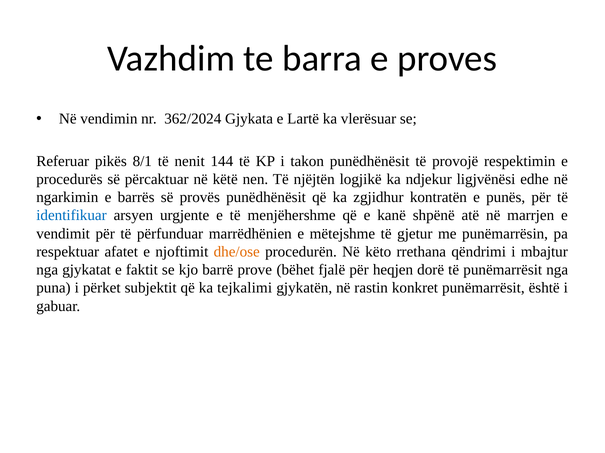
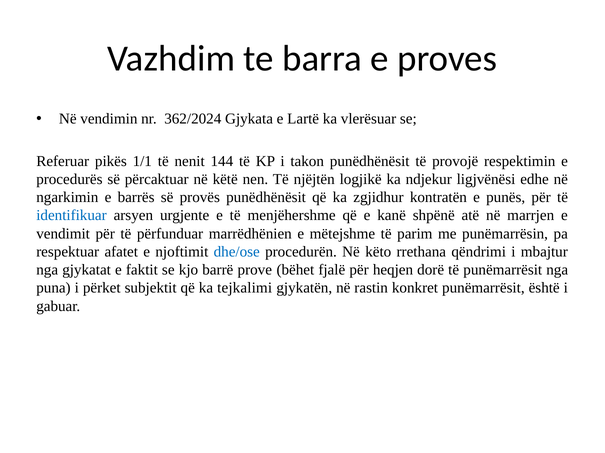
8/1: 8/1 -> 1/1 (142, 161)
gjetur: gjetur -> parim (415, 234)
dhe/ose colour: orange -> blue (237, 252)
